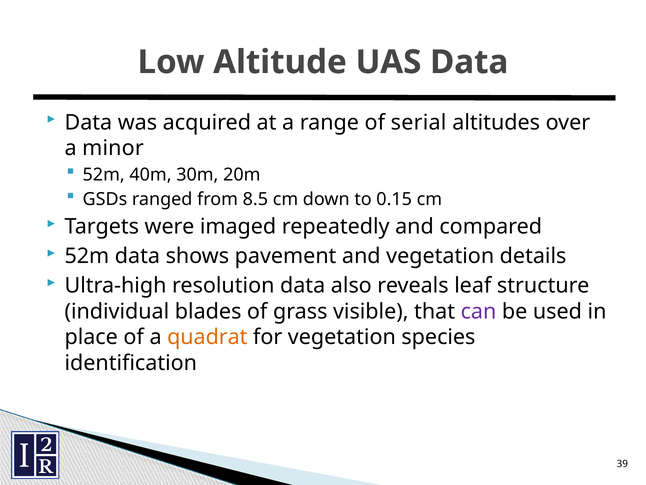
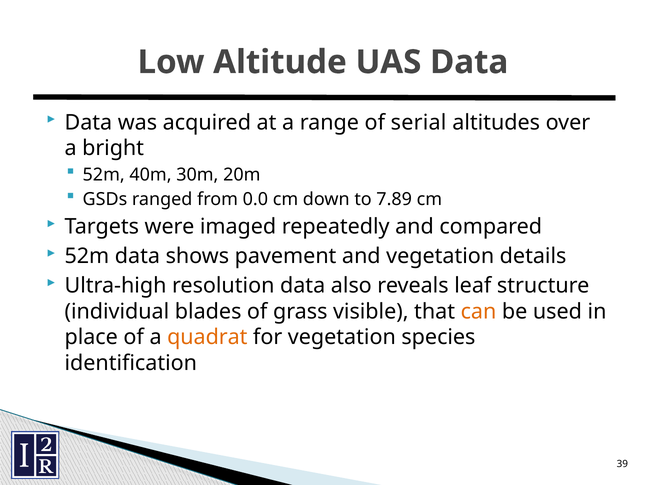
minor: minor -> bright (113, 148)
8.5: 8.5 -> 0.0 (255, 199)
0.15: 0.15 -> 7.89 (394, 199)
can colour: purple -> orange (478, 311)
